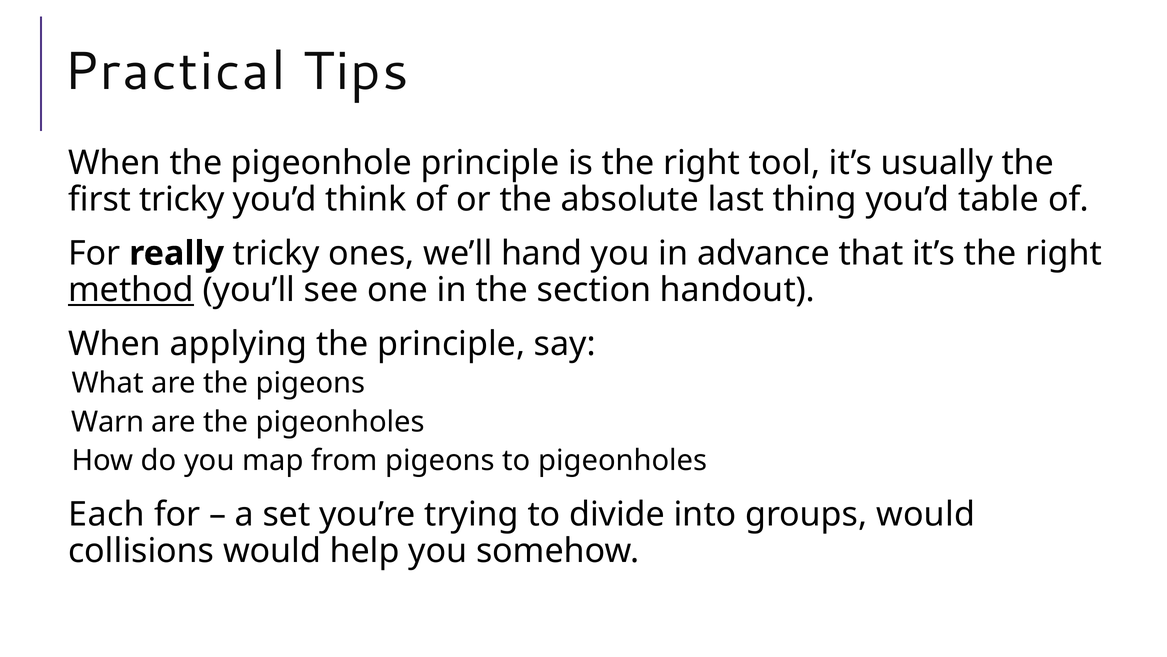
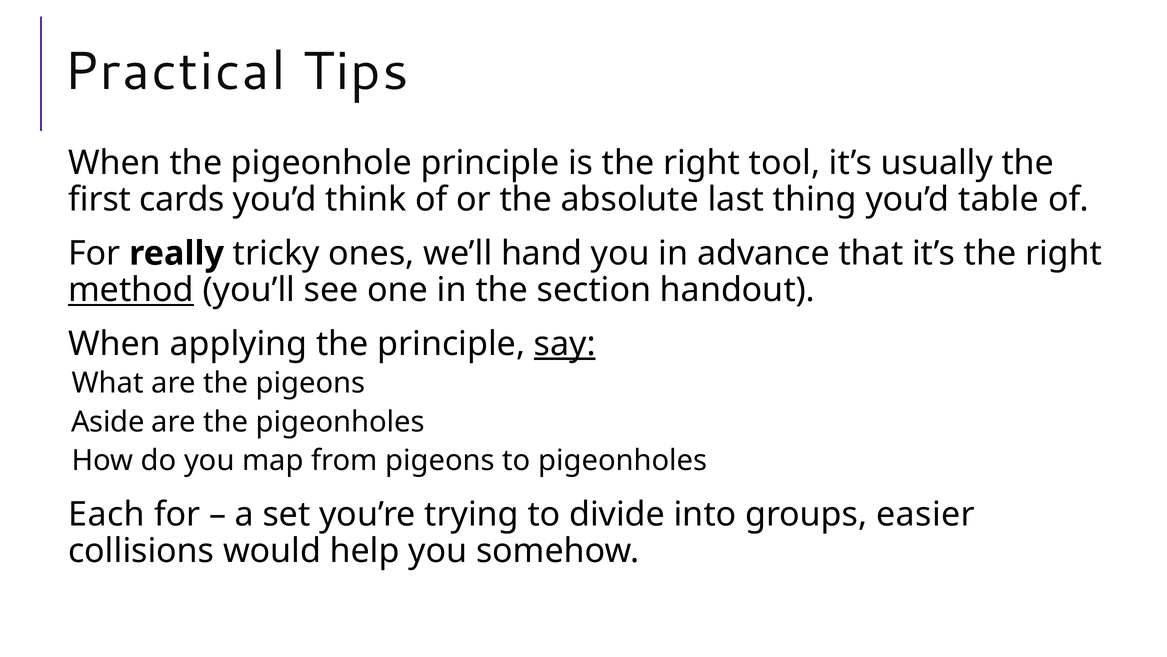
first tricky: tricky -> cards (182, 199)
say underline: none -> present (565, 344)
Warn: Warn -> Aside (108, 422)
groups would: would -> easier (926, 514)
